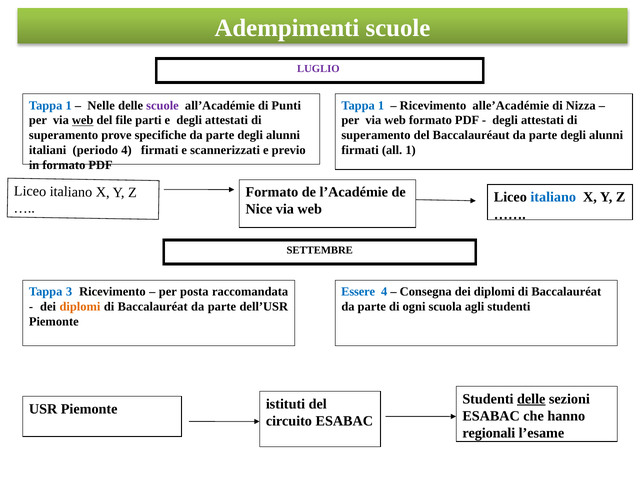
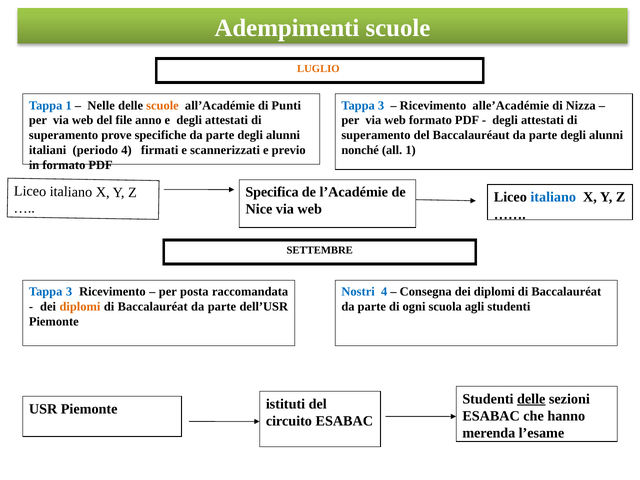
LUGLIO colour: purple -> orange (318, 69)
scuole colour: purple -> orange (162, 105)
1: 1 -> 3 (381, 105)
web underline: present -> none (83, 120)
parti: parti -> anno (148, 120)
firmati: firmati -> nonché (360, 150)
Formato: Formato -> Specifica (272, 192)
Essere: Essere -> Nostri (358, 292)
regionali: regionali -> merenda (489, 433)
